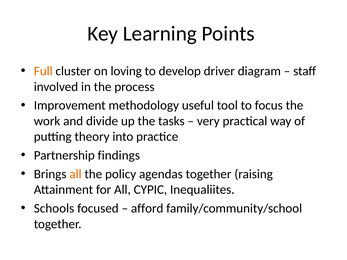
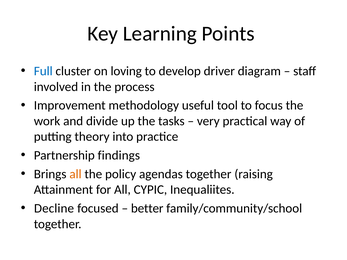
Full colour: orange -> blue (43, 71)
Schools: Schools -> Decline (54, 209)
afford: afford -> better (147, 209)
